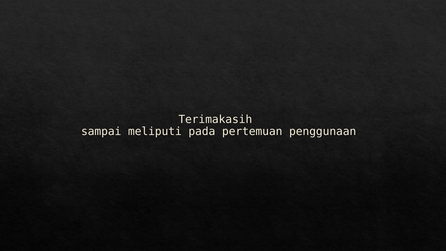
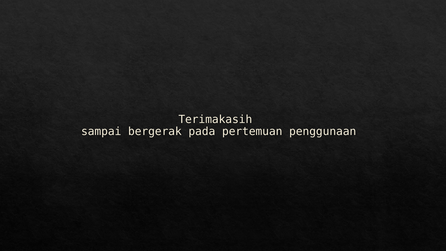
meliputi: meliputi -> bergerak (155, 131)
